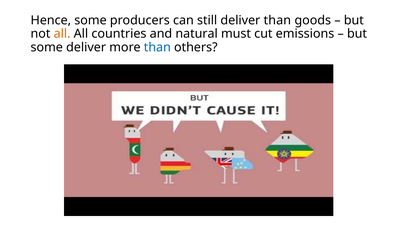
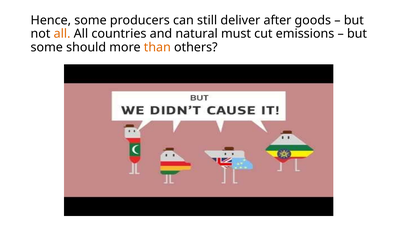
deliver than: than -> after (277, 20)
some deliver: deliver -> should (86, 47)
than colour: blue -> orange (157, 47)
